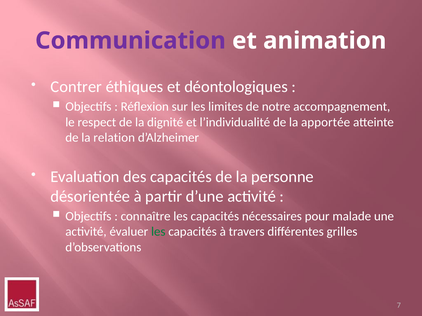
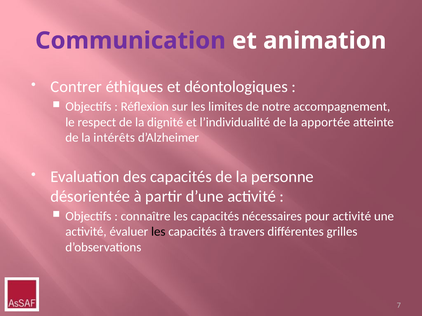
relation: relation -> intérêts (114, 138)
pour malade: malade -> activité (352, 217)
les colour: green -> black (158, 232)
